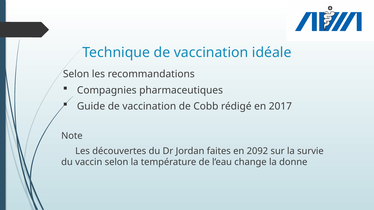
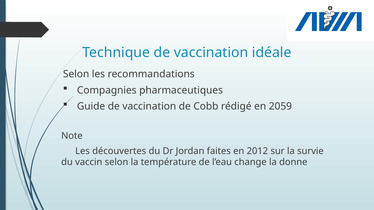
2017: 2017 -> 2059 (280, 106)
2092: 2092 -> 2012 (257, 151)
